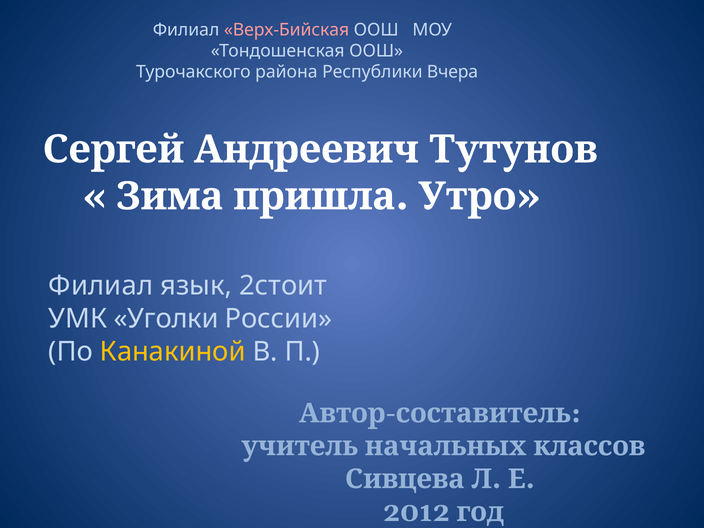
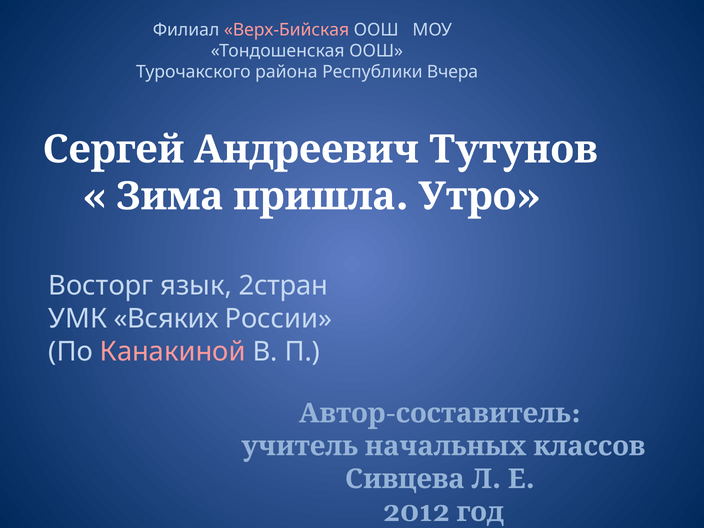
Филиал: Филиал -> Восторг (101, 286)
2стоит: 2стоит -> 2стран (283, 286)
Уголки: Уголки -> Всяких (166, 319)
Канакиной colour: yellow -> pink (173, 352)
